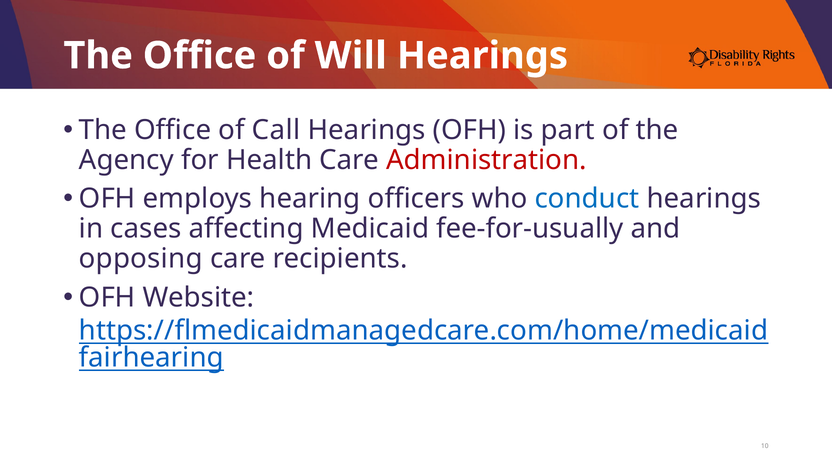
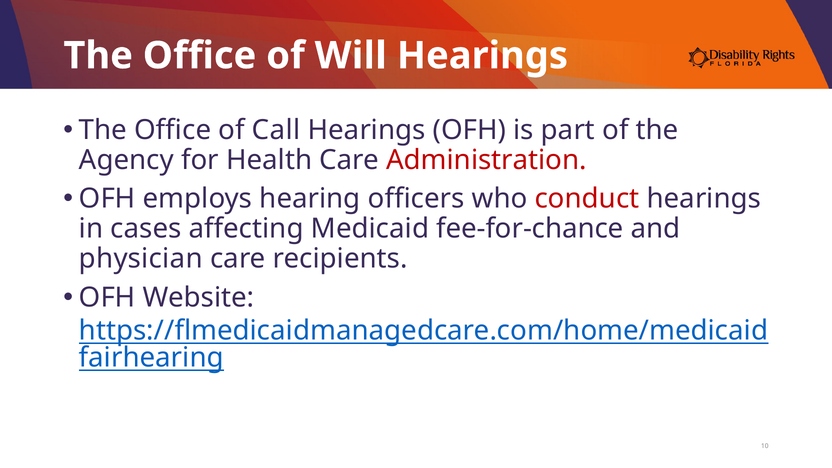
conduct colour: blue -> red (587, 199)
fee-for-usually: fee-for-usually -> fee-for-chance (530, 229)
opposing: opposing -> physician (141, 259)
